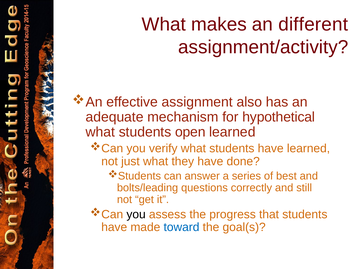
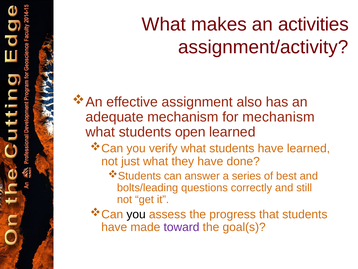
different: different -> activities (313, 24)
for hypothetical: hypothetical -> mechanism (279, 117)
toward colour: blue -> purple (182, 227)
